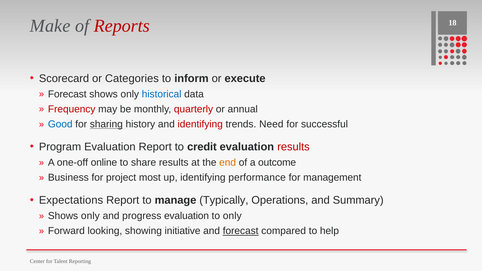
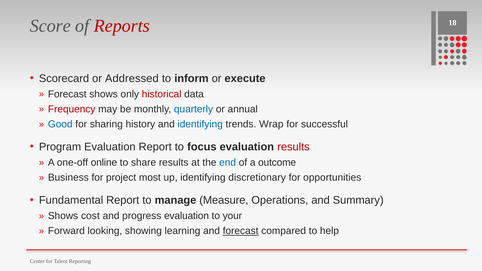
Make: Make -> Score (50, 26)
Categories: Categories -> Addressed (132, 78)
historical colour: blue -> red (162, 94)
quarterly colour: red -> blue (194, 109)
sharing underline: present -> none (106, 124)
identifying colour: red -> blue (200, 124)
Need: Need -> Wrap (271, 124)
credit: credit -> focus (202, 147)
end colour: orange -> blue (228, 163)
performance: performance -> discretionary (257, 178)
management: management -> opportunities (332, 178)
Expectations: Expectations -> Fundamental (71, 200)
Typically: Typically -> Measure (224, 200)
only: only -> cost (90, 216)
to only: only -> your (232, 216)
initiative: initiative -> learning (183, 231)
